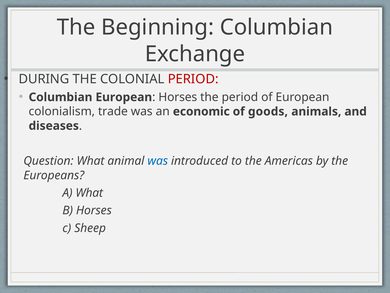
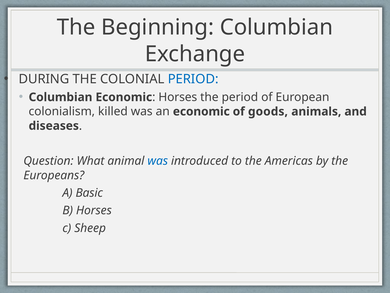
PERIOD colour: red -> blue (193, 79)
Columbian European: European -> Economic (124, 97)
trade: trade -> killed (113, 111)
A What: What -> Basic (89, 193)
